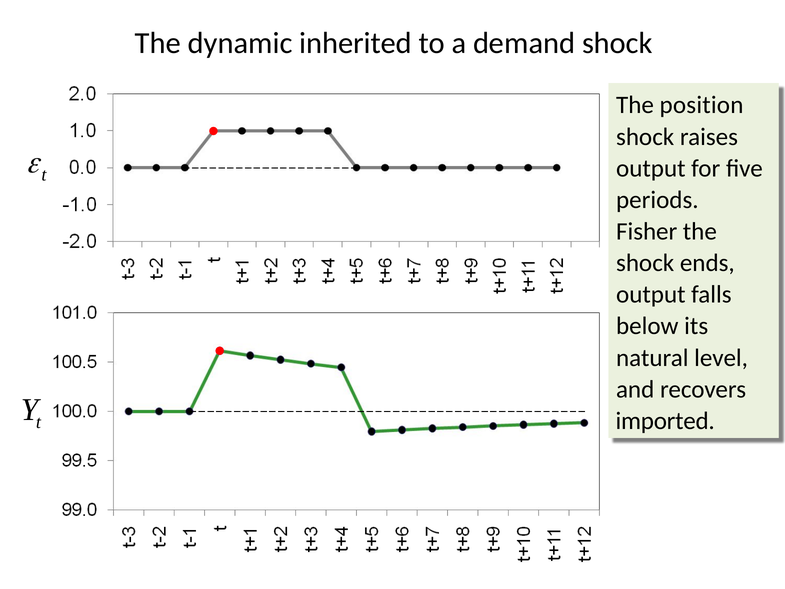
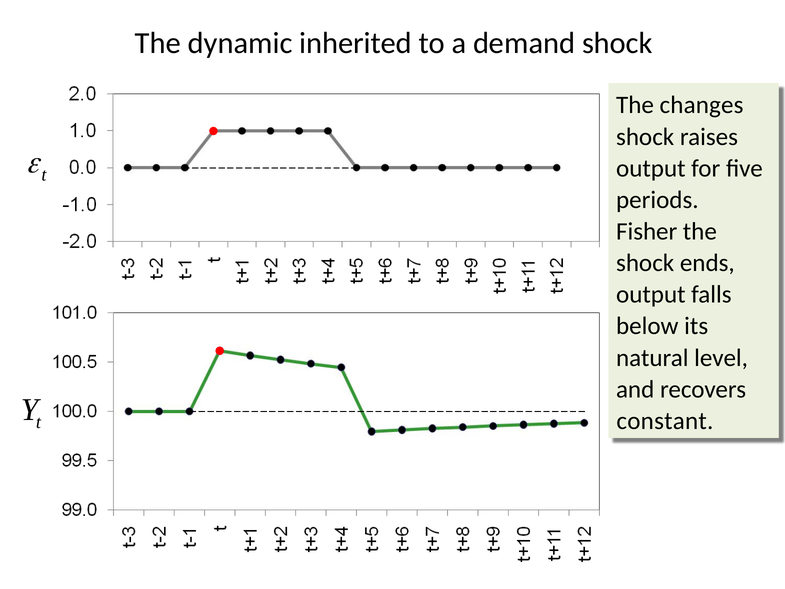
position: position -> changes (702, 105)
imported: imported -> constant (665, 421)
